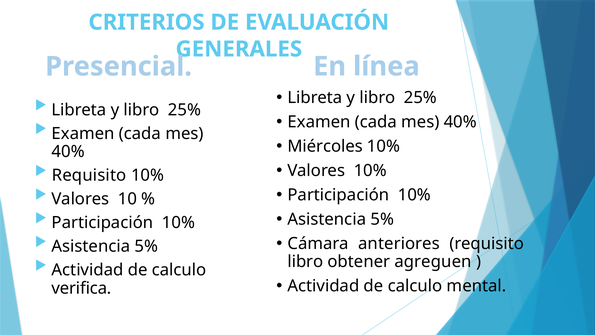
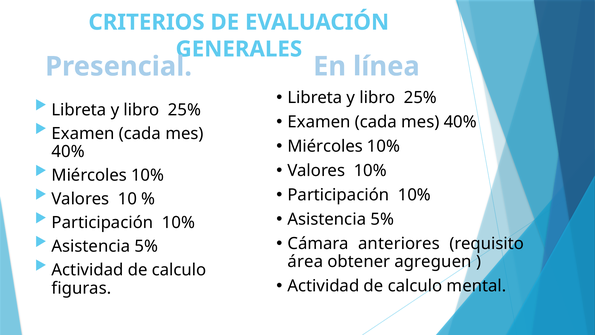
Requisito: Requisito -> Miércoles (89, 175)
libro: libro -> área (305, 261)
verifica: verifica -> figuras (81, 288)
